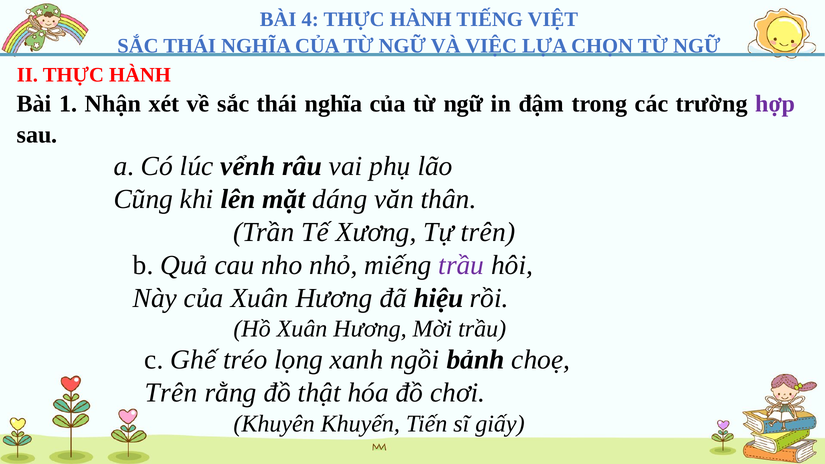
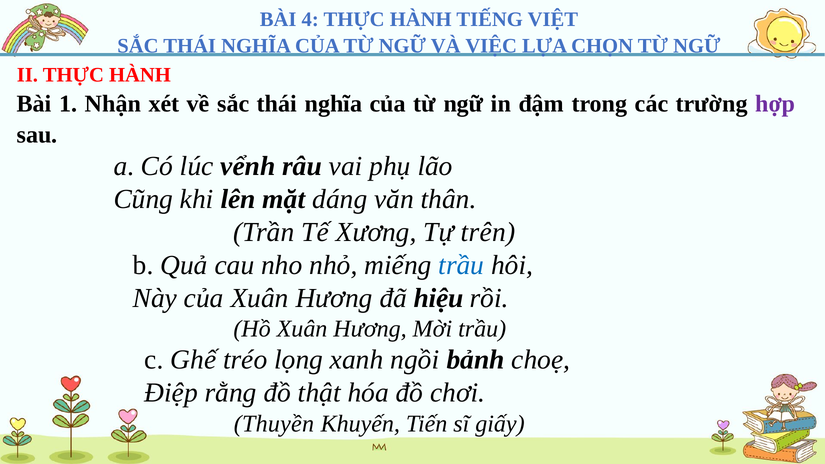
trầu colour: purple -> blue (461, 265)
Trên: Trên -> Điệp (171, 393)
Khuyên: Khuyên -> Thuyền (274, 424)
